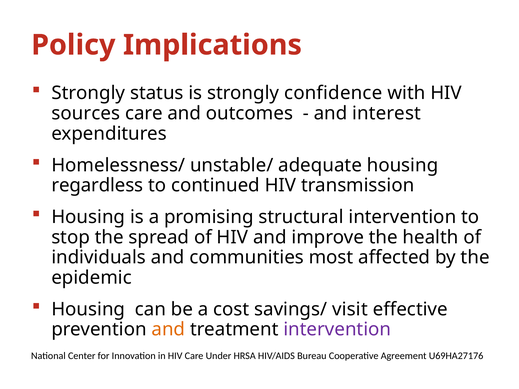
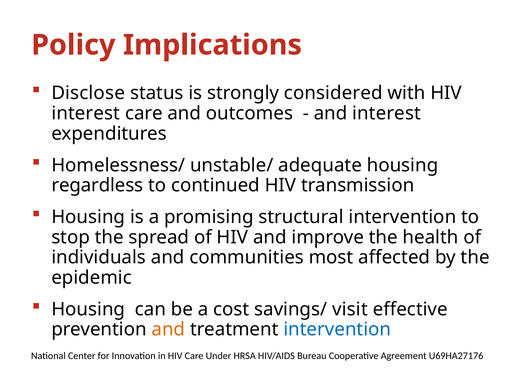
Strongly: Strongly -> Disclose (88, 93)
confidence: confidence -> considered (333, 93)
sources: sources -> interest (86, 113)
intervention colour: purple -> blue (337, 330)
